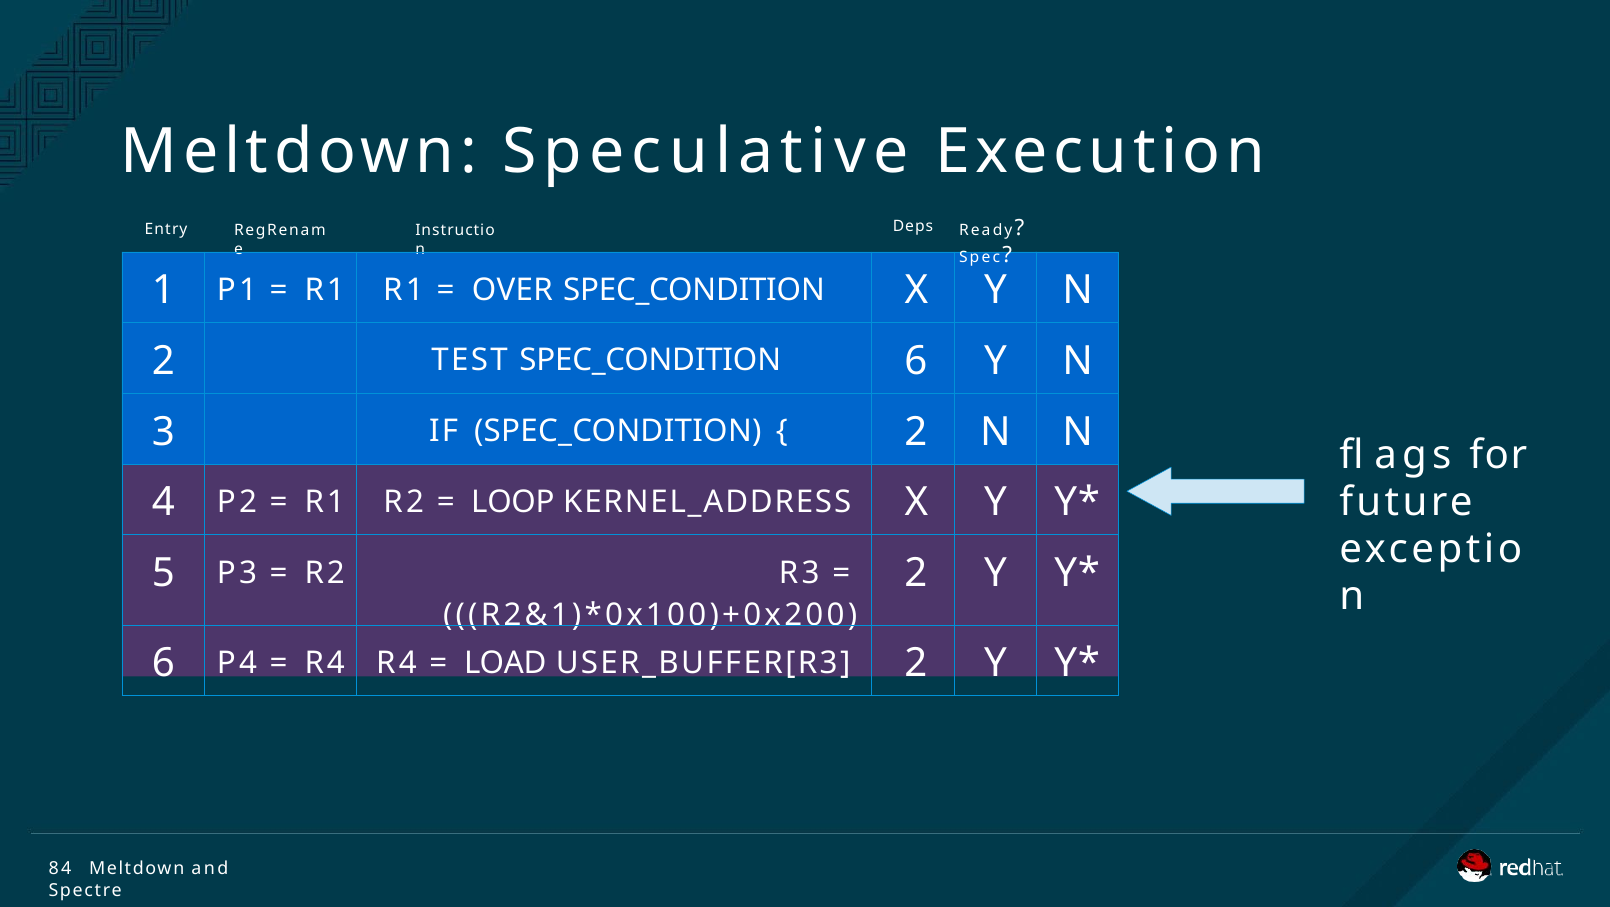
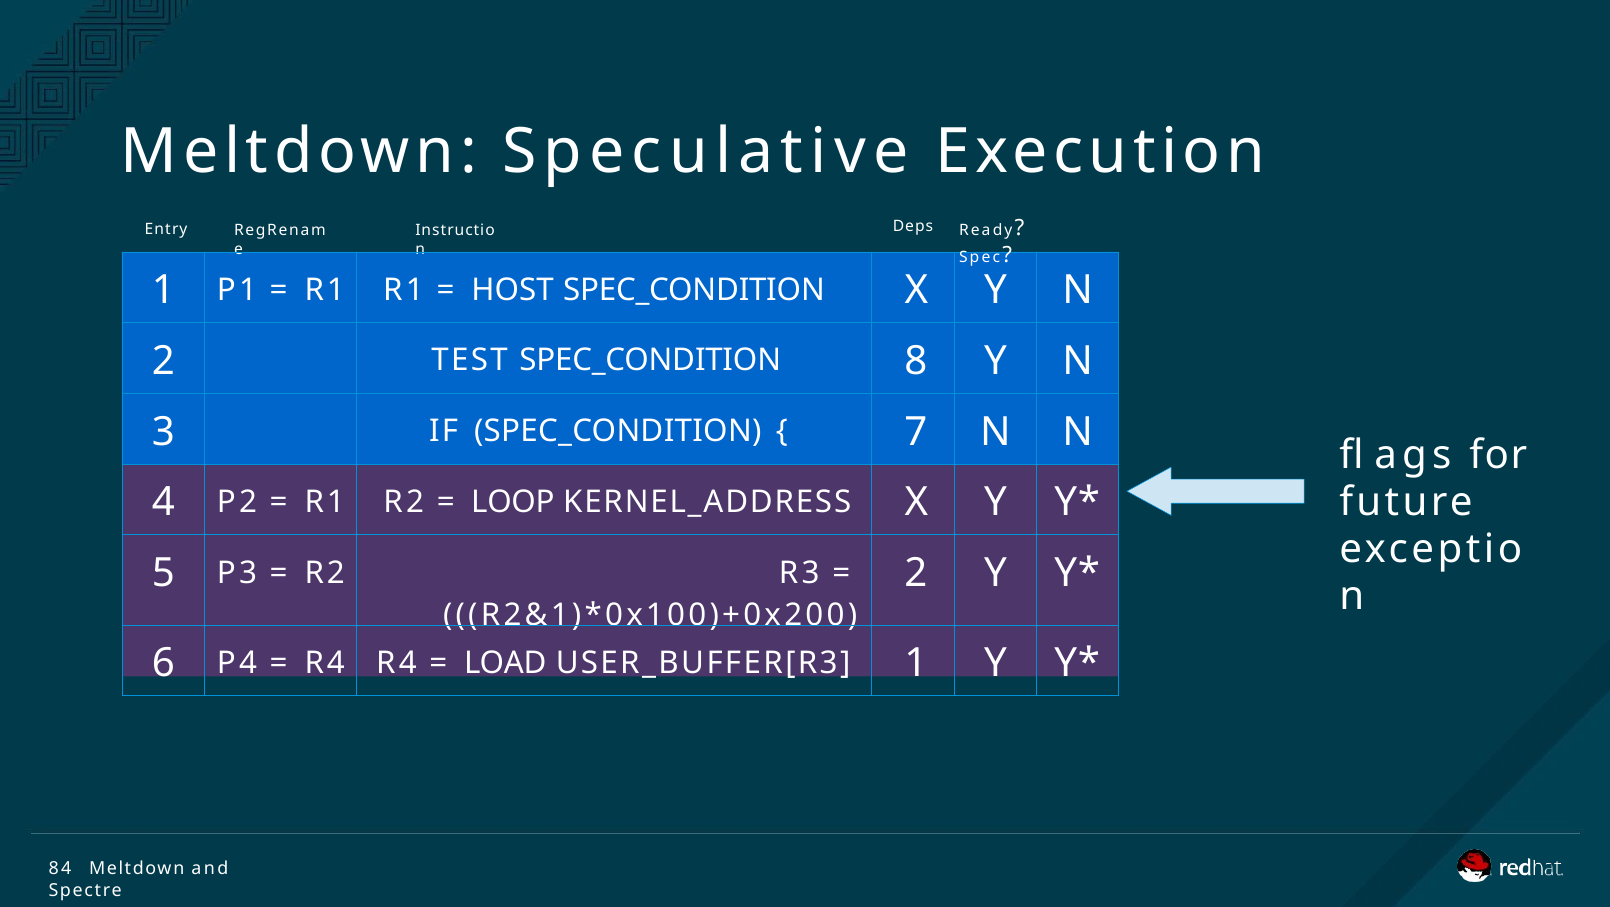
OVER: OVER -> HOST (513, 290)
6: 6 -> 8 (916, 361)
2: 2 -> 7 (916, 432)
2: 2 -> 1 (916, 663)
